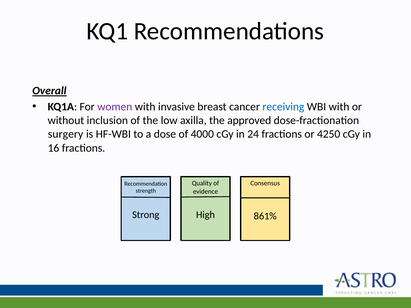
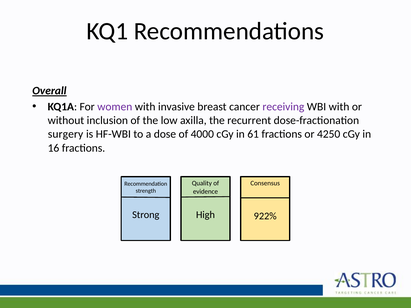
receiving colour: blue -> purple (283, 107)
approved: approved -> recurrent (249, 121)
24: 24 -> 61 (253, 134)
861%: 861% -> 922% (265, 216)
